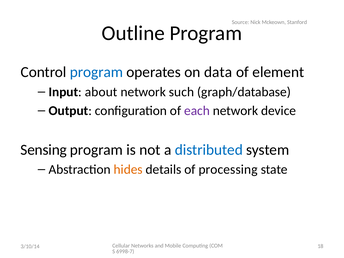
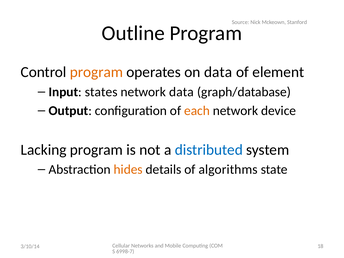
program colour: blue -> orange (96, 72)
about: about -> states (101, 92)
network such: such -> data (181, 92)
each colour: purple -> orange (197, 111)
Sensing: Sensing -> Lacking (44, 150)
processing: processing -> algorithms (228, 170)
